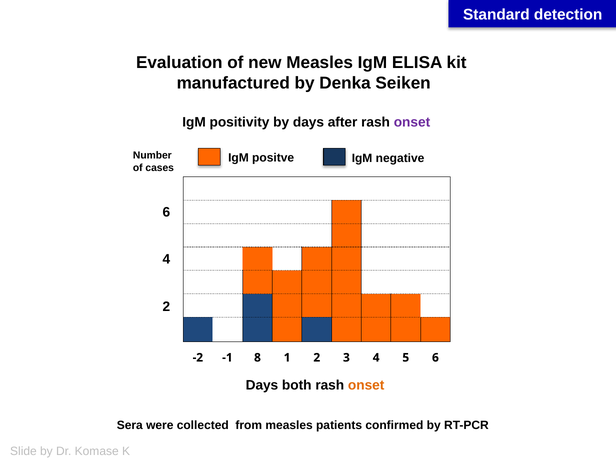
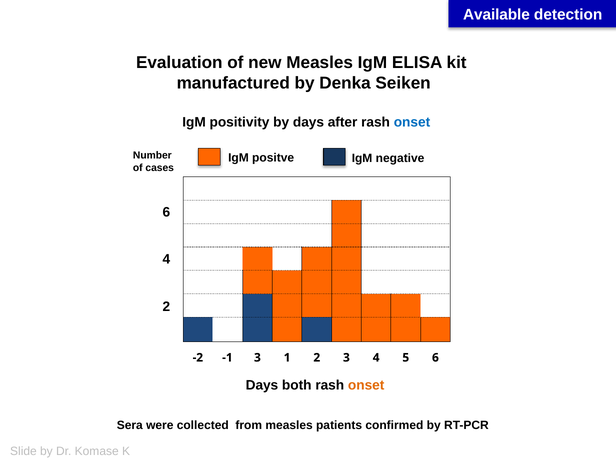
Standard: Standard -> Available (496, 15)
onset colour: purple -> blue (412, 122)
-1 8: 8 -> 3 (257, 358)
